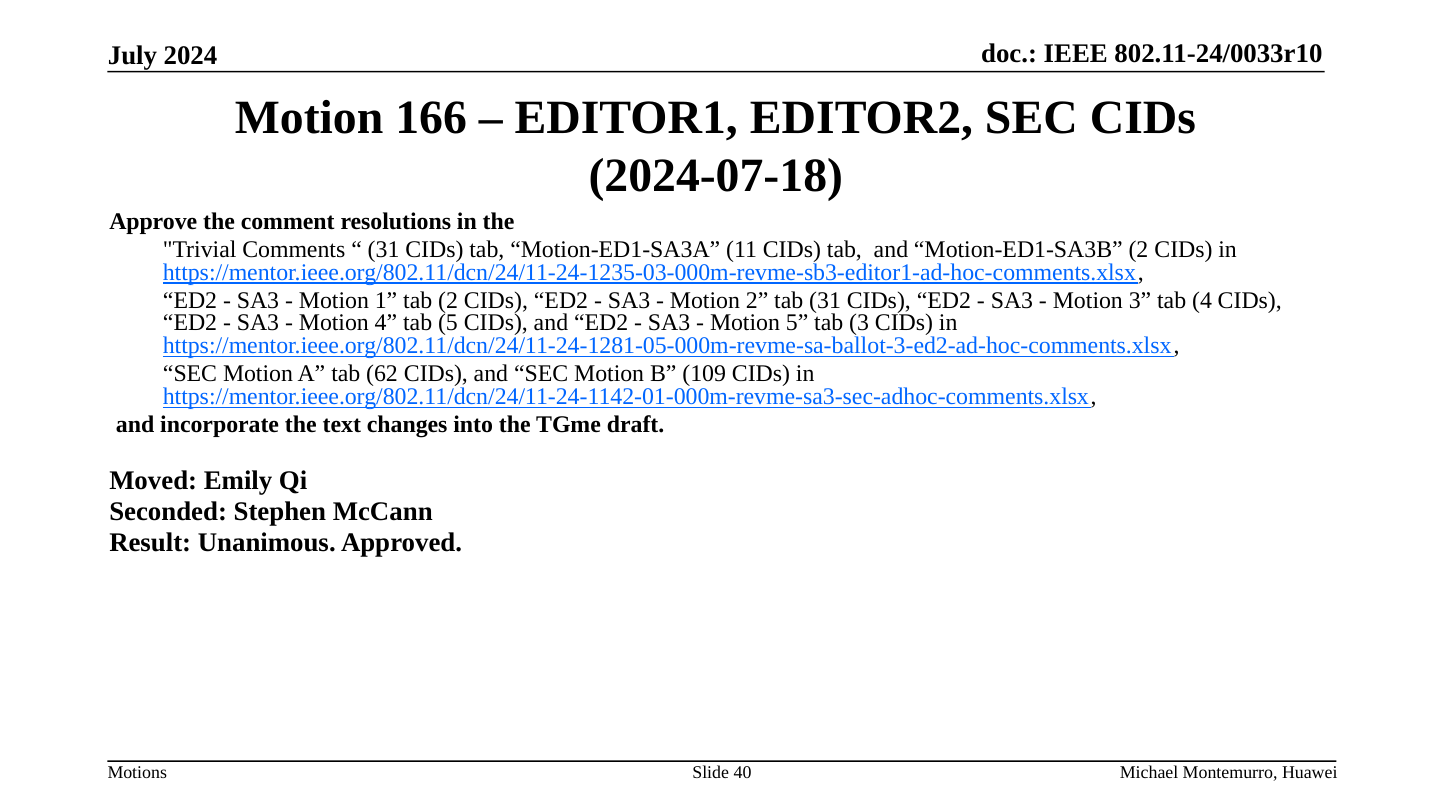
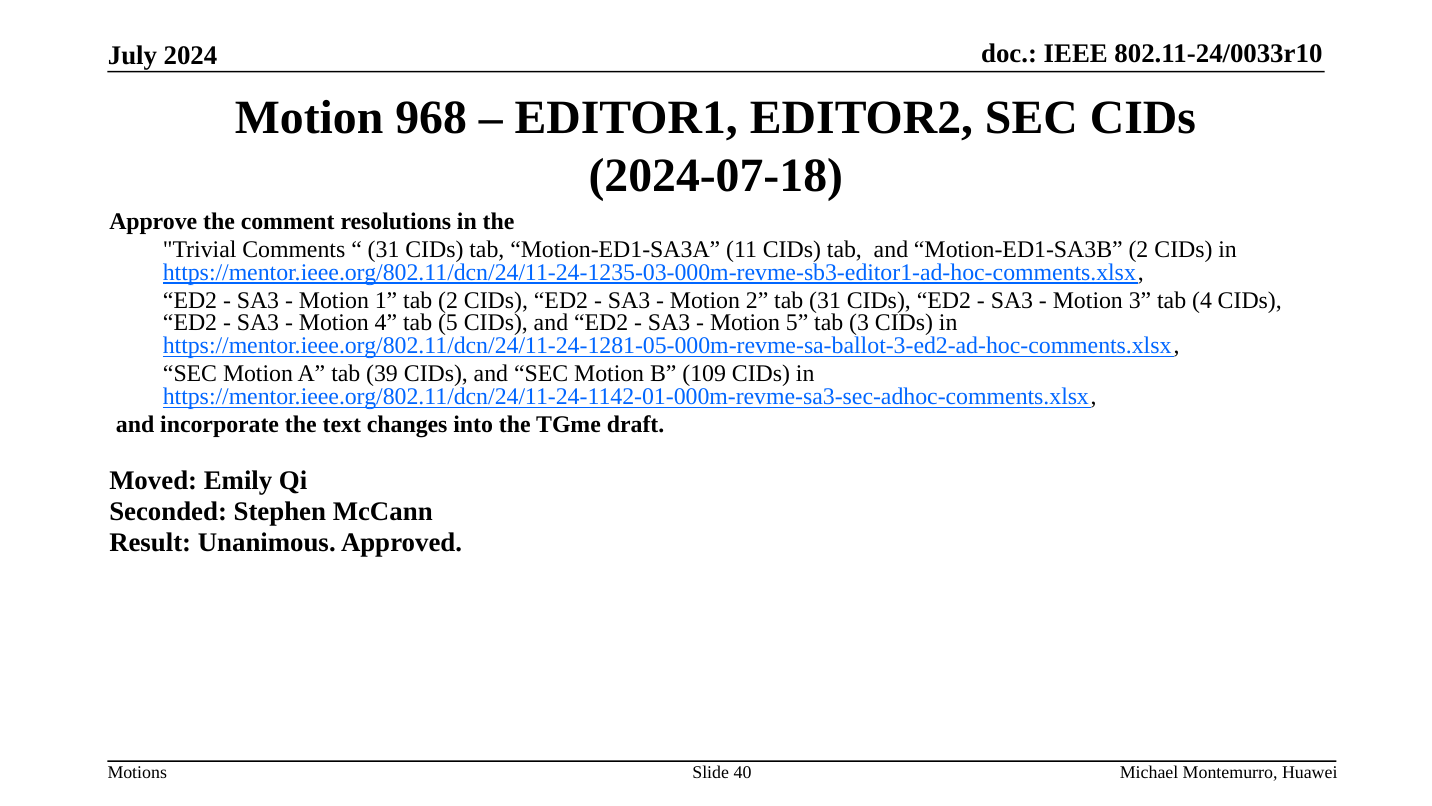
166: 166 -> 968 (431, 118)
62: 62 -> 39 (382, 374)
